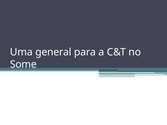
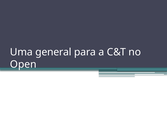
Some: Some -> Open (23, 64)
